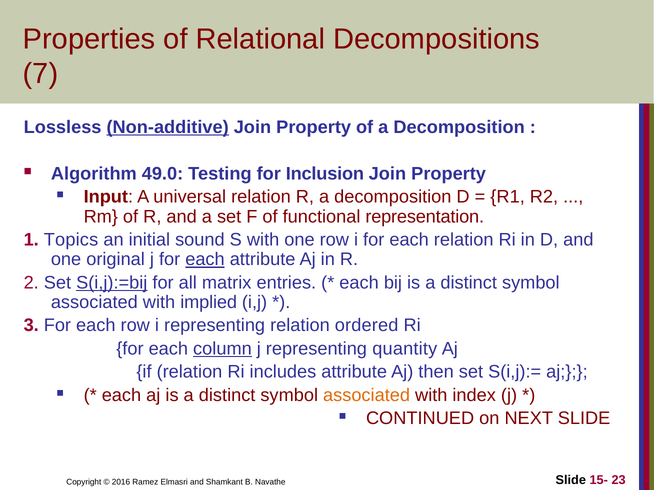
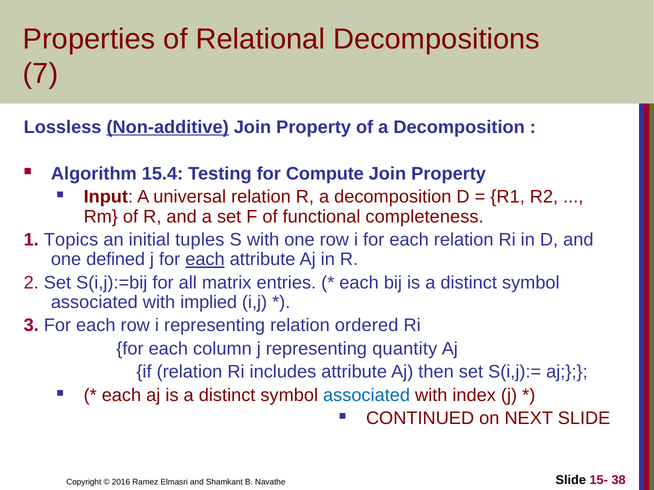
49.0: 49.0 -> 15.4 (162, 174)
Inclusion: Inclusion -> Compute (325, 174)
representation: representation -> completeness (425, 217)
sound: sound -> tuples (200, 240)
original: original -> defined (116, 260)
S(i,j):=bij underline: present -> none (112, 283)
column underline: present -> none (222, 349)
associated colour: orange -> blue (367, 396)
23: 23 -> 38 (619, 480)
